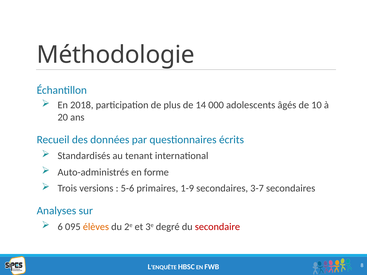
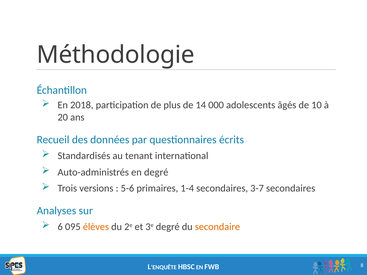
en forme: forme -> degré (156, 172)
1-9: 1-9 -> 1-4 (187, 188)
secondaire colour: red -> orange (217, 227)
